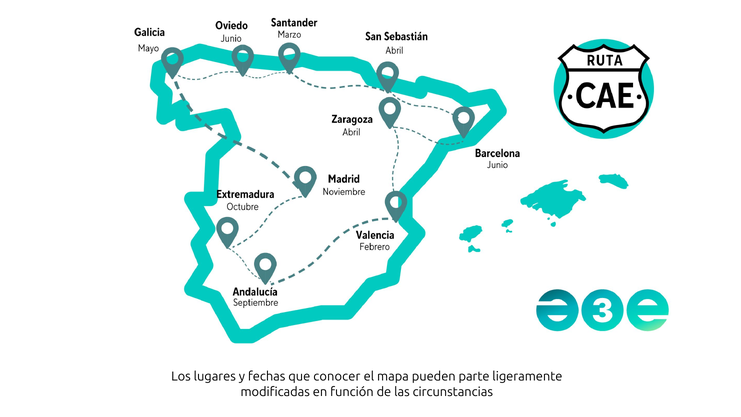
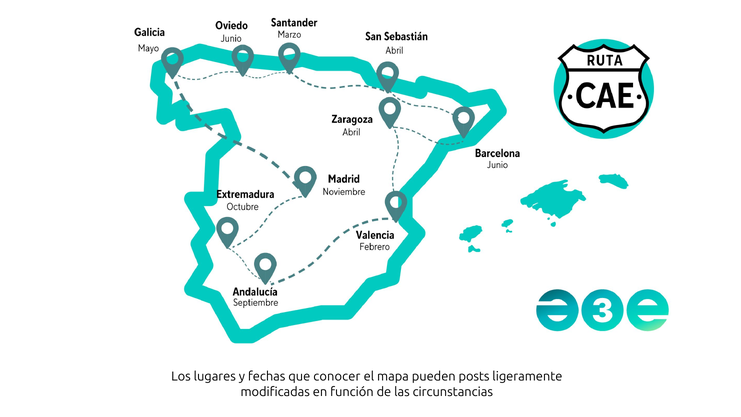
parte: parte -> posts (474, 377)
